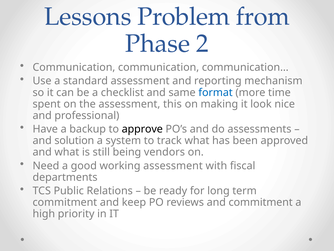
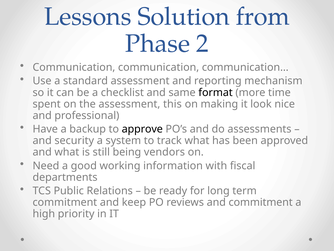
Problem: Problem -> Solution (184, 17)
format colour: blue -> black (216, 92)
solution: solution -> security (74, 140)
working assessment: assessment -> information (173, 165)
